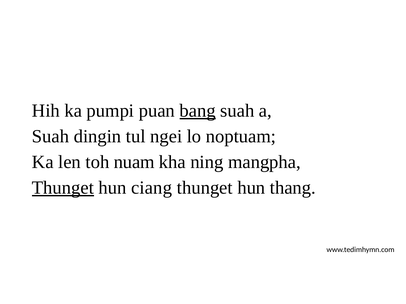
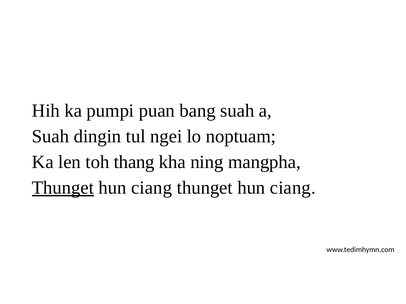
bang underline: present -> none (198, 111)
nuam: nuam -> thang (134, 162)
thang: thang -> ciang (293, 188)
